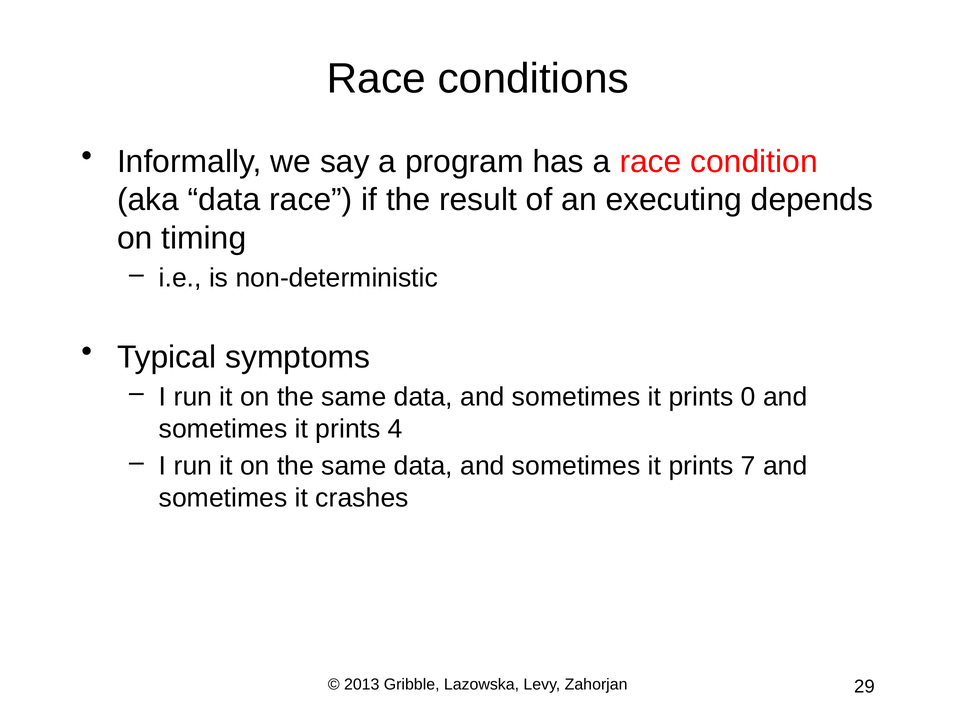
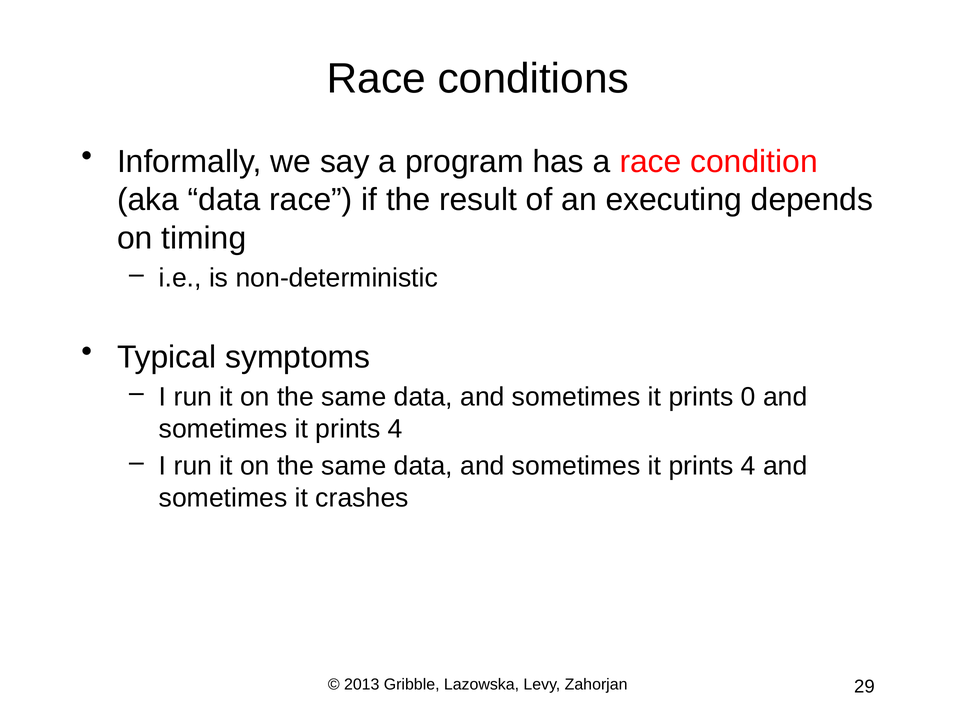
7: 7 -> 4 (748, 466)
